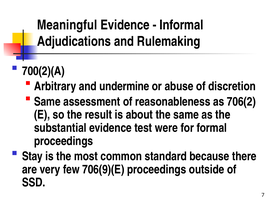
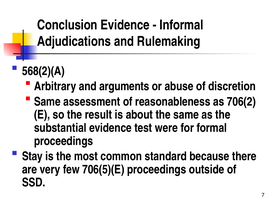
Meaningful: Meaningful -> Conclusion (67, 25)
700(2)(A: 700(2)(A -> 568(2)(A (43, 71)
undermine: undermine -> arguments (124, 86)
706(9)(E: 706(9)(E -> 706(5)(E (103, 169)
